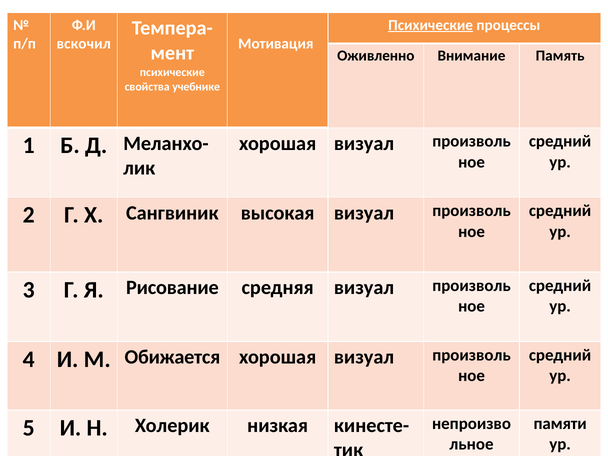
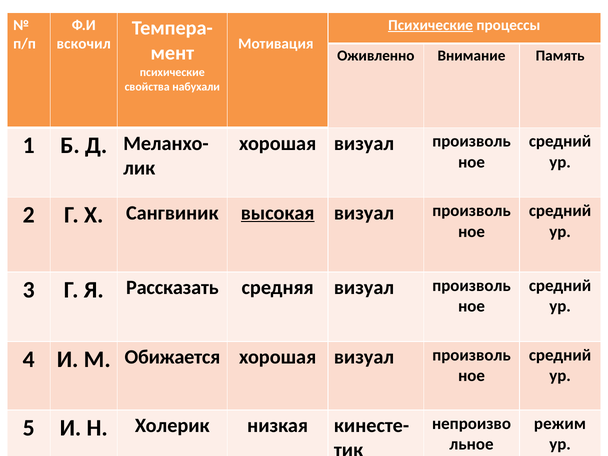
учебнике: учебнике -> набухали (196, 87)
высокая underline: none -> present (278, 213)
Рисование: Рисование -> Рассказать (172, 288)
памяти: памяти -> режим (560, 424)
